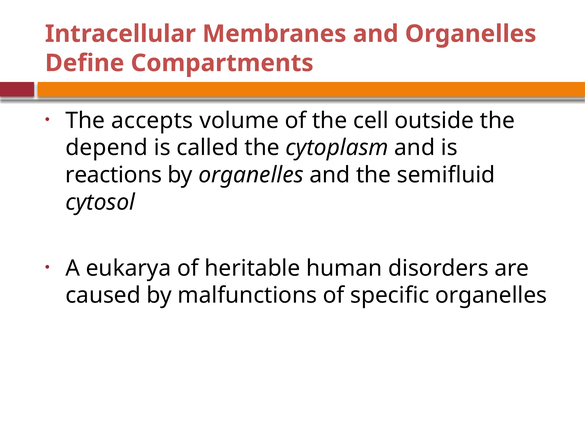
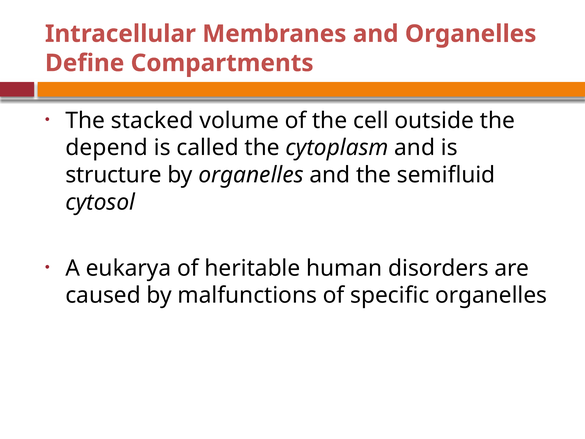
accepts: accepts -> stacked (152, 120)
reactions: reactions -> structure (114, 175)
